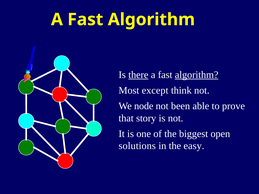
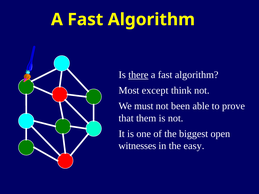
algorithm underline: present -> none (197, 75)
node: node -> must (144, 106)
story: story -> them (146, 118)
solutions: solutions -> witnesses (137, 146)
